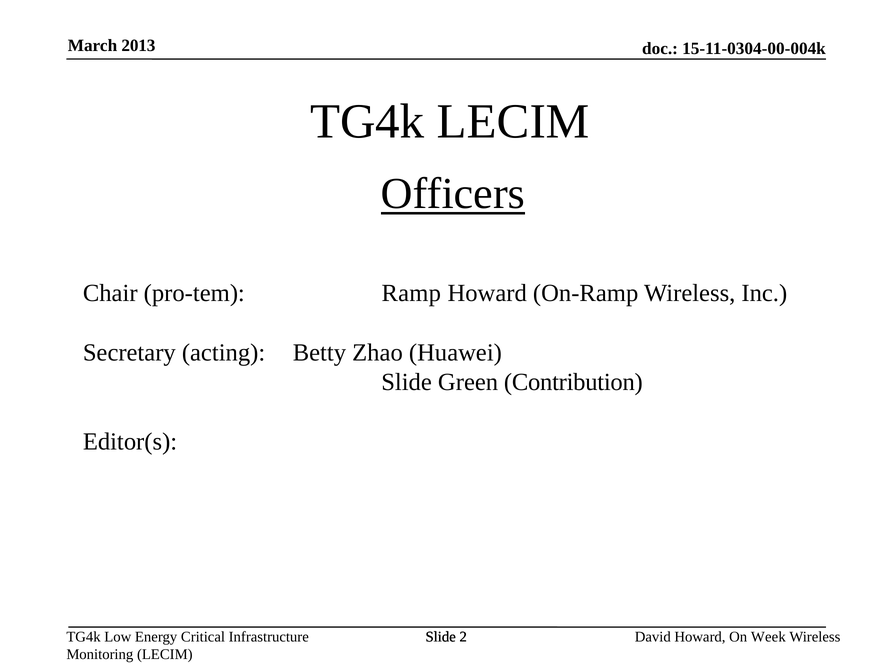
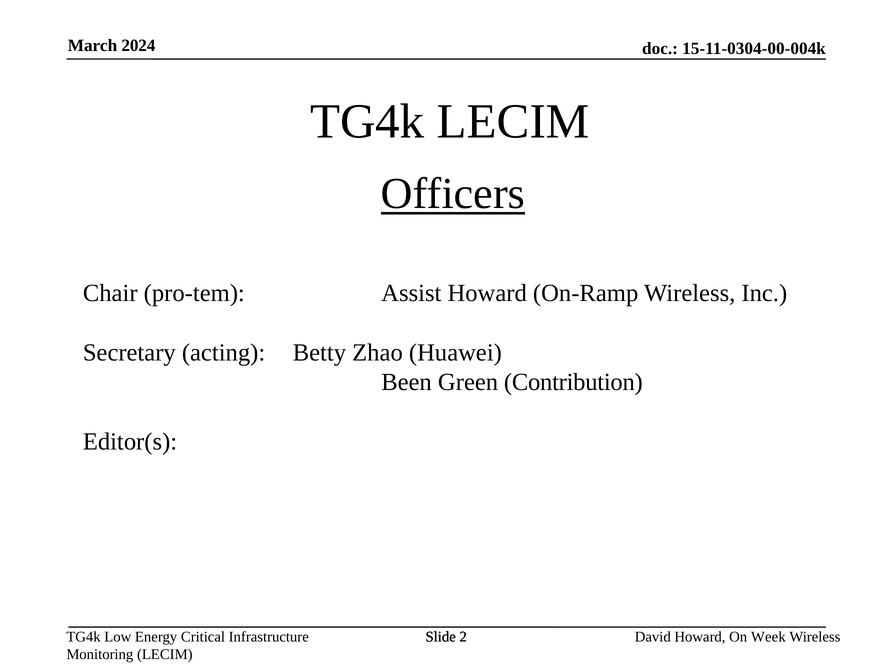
2013: 2013 -> 2024 (138, 45)
Ramp: Ramp -> Assist (411, 293)
Slide: Slide -> Been (407, 382)
